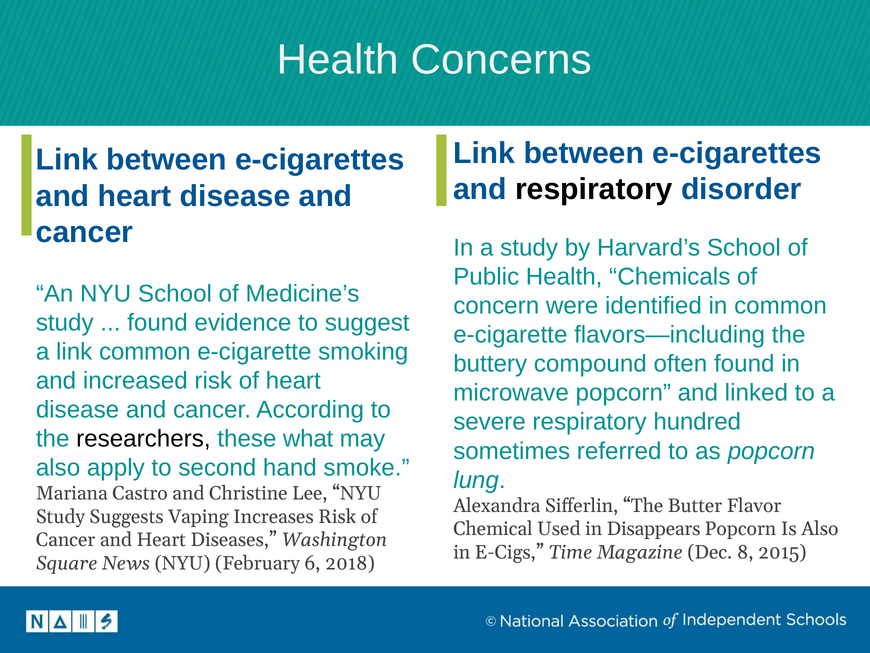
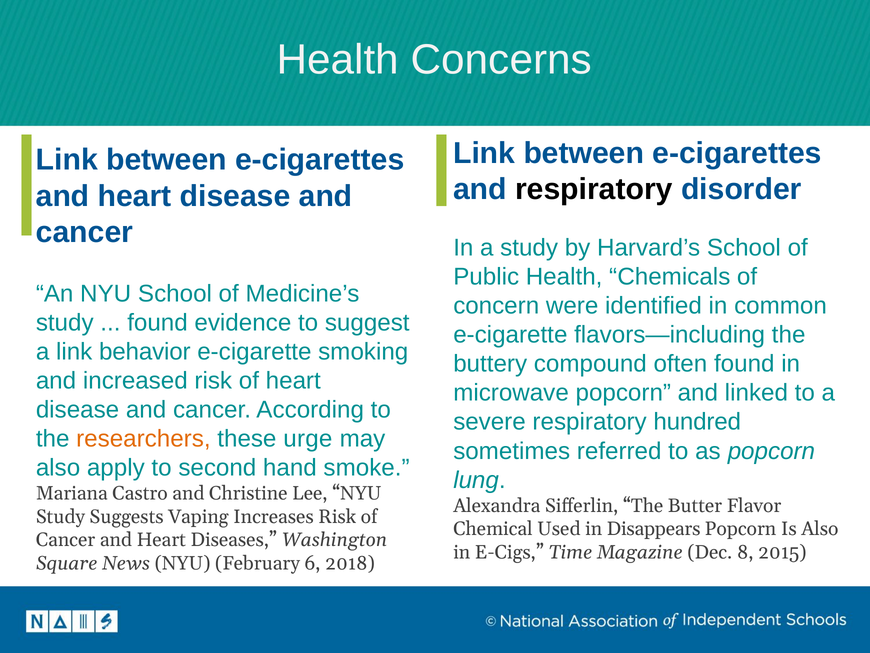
link common: common -> behavior (145, 351)
researchers colour: black -> orange (143, 438)
what: what -> urge (308, 438)
